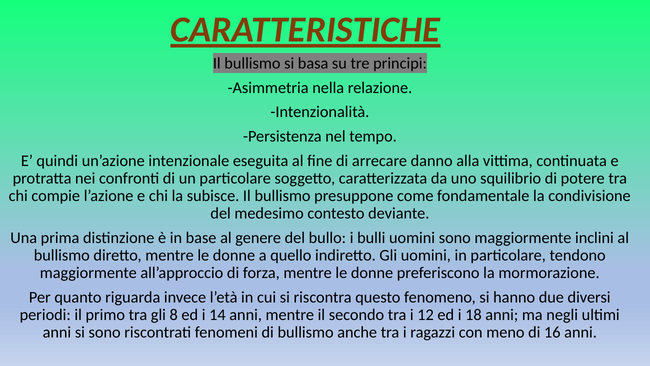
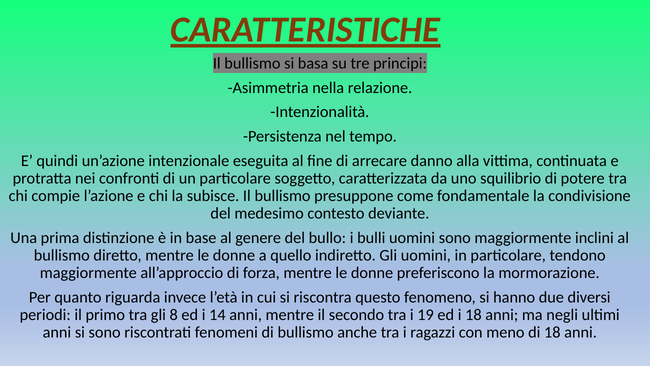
12: 12 -> 19 (426, 314)
di 16: 16 -> 18 (552, 332)
